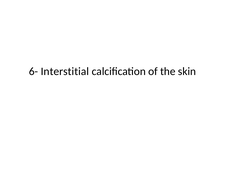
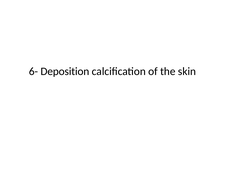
Interstitial: Interstitial -> Deposition (65, 71)
